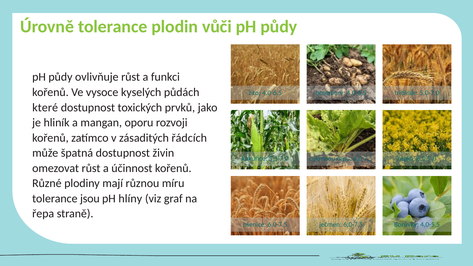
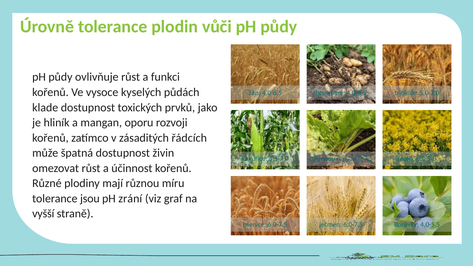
které: které -> klade (45, 107)
hlíny: hlíny -> zrání (130, 199)
řepa: řepa -> vyšší (43, 214)
